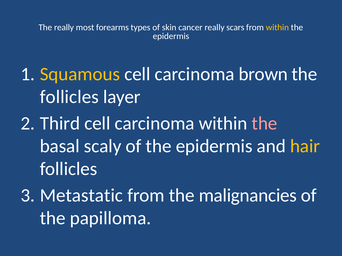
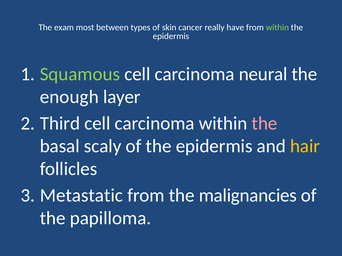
The really: really -> exam (64, 28)
forearms: forearms -> between (112, 28)
scars: scars -> have (235, 28)
within colour: yellow -> light green (277, 28)
Squamous colour: yellow -> light green (80, 74)
brown: brown -> neural (263, 74)
follicles: follicles -> enough (69, 97)
